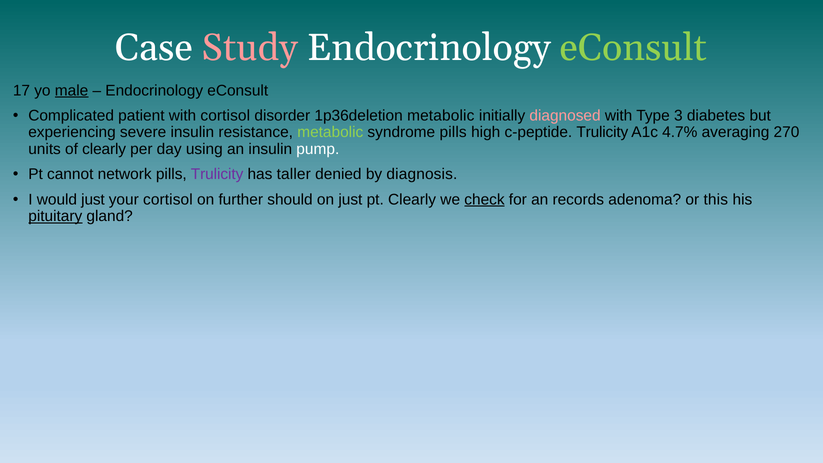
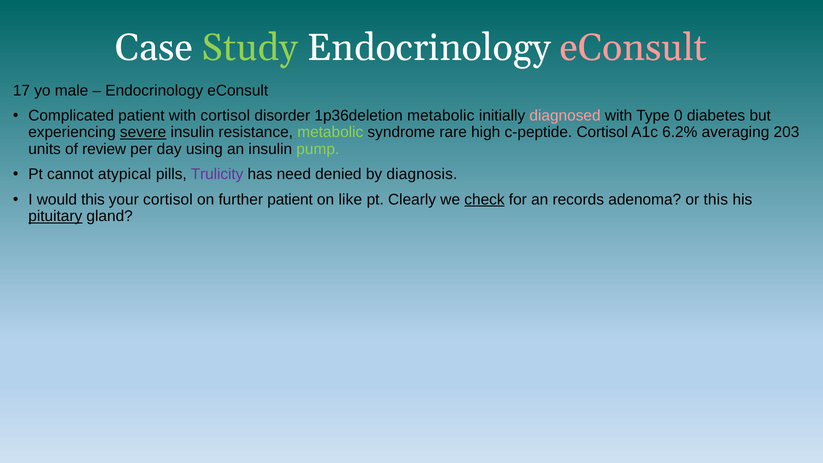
Study colour: pink -> light green (250, 48)
eConsult colour: light green -> pink (633, 48)
male underline: present -> none (72, 90)
3: 3 -> 0 (678, 116)
severe underline: none -> present (143, 132)
syndrome pills: pills -> rare (453, 132)
c-peptide Trulicity: Trulicity -> Cortisol (602, 132)
4.7%: 4.7% -> 6.2% (680, 132)
270: 270 -> 203 (786, 132)
of clearly: clearly -> review (104, 149)
pump colour: white -> light green (318, 149)
network: network -> atypical (125, 174)
taller: taller -> need (294, 174)
would just: just -> this (93, 200)
further should: should -> patient (290, 200)
on just: just -> like (350, 200)
